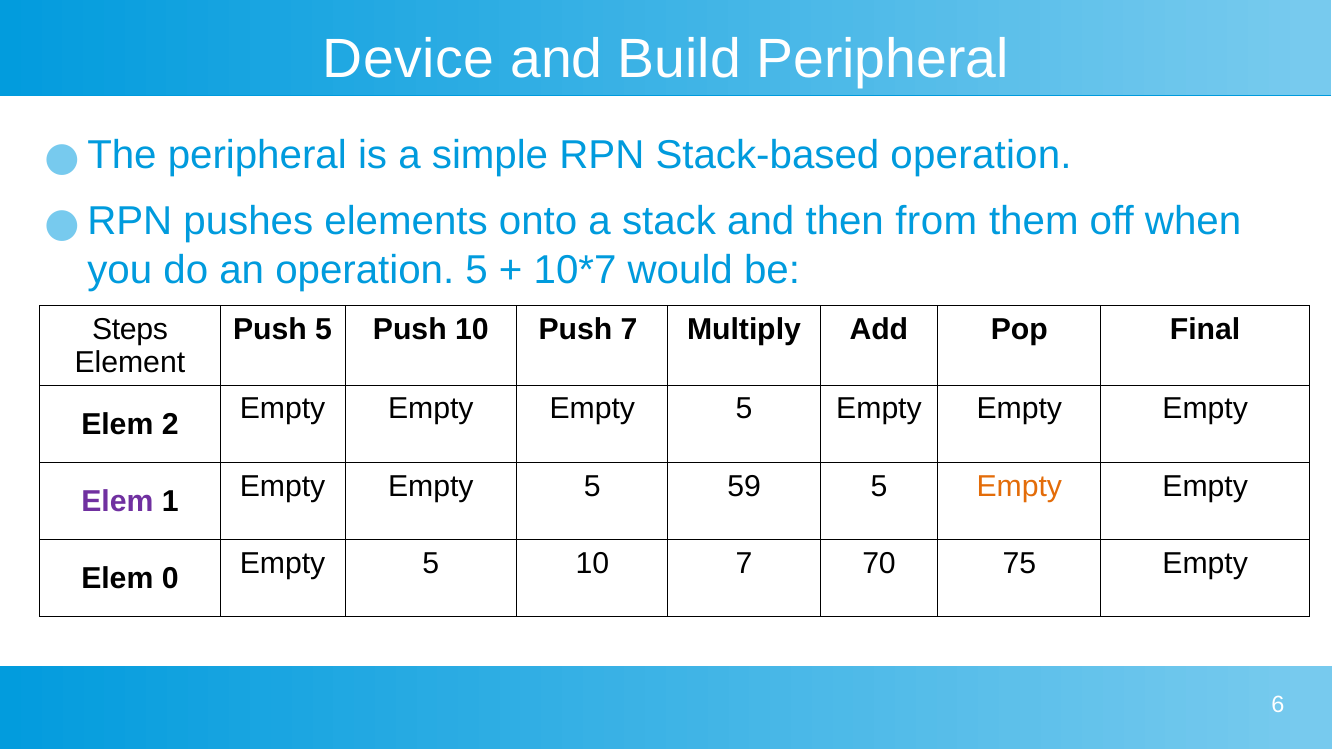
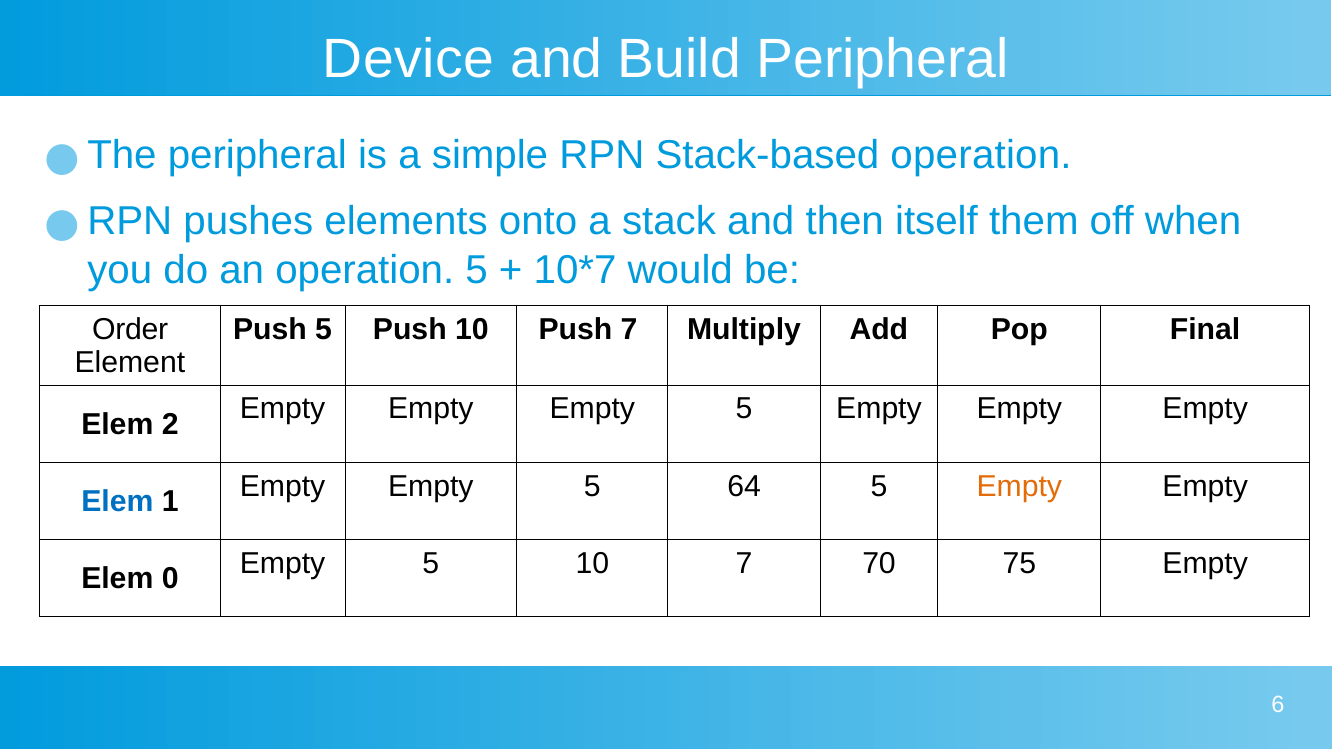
from: from -> itself (936, 222)
Steps: Steps -> Order (130, 329)
59: 59 -> 64 (744, 486)
Elem colour: purple -> blue (117, 502)
